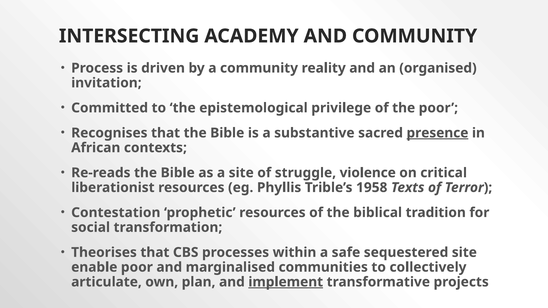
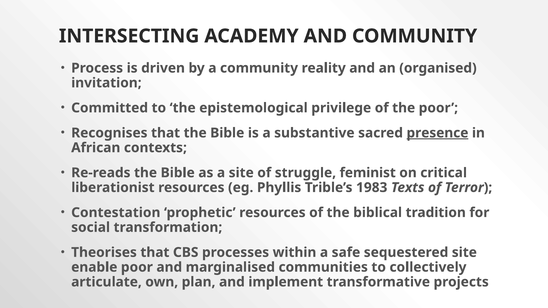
violence: violence -> feminist (368, 173)
1958: 1958 -> 1983 (372, 188)
implement underline: present -> none (286, 282)
